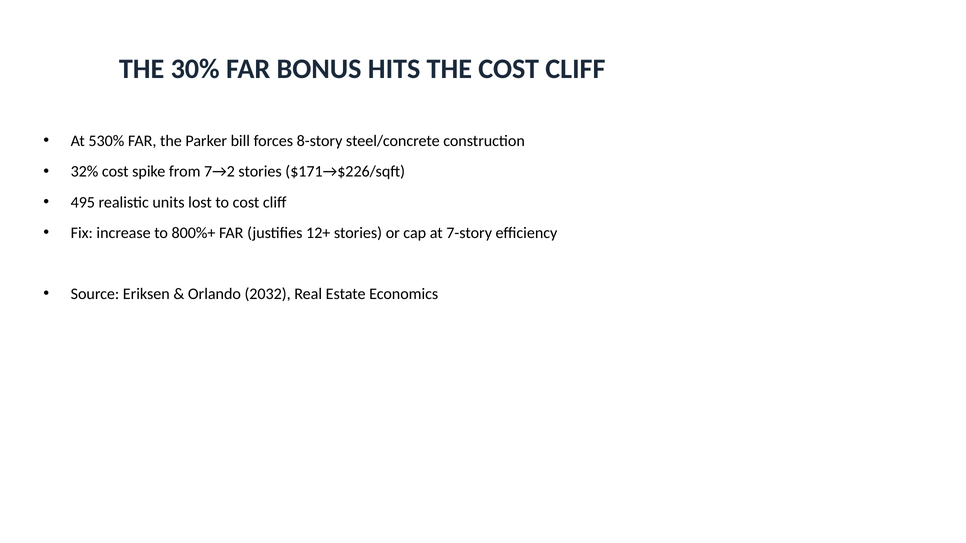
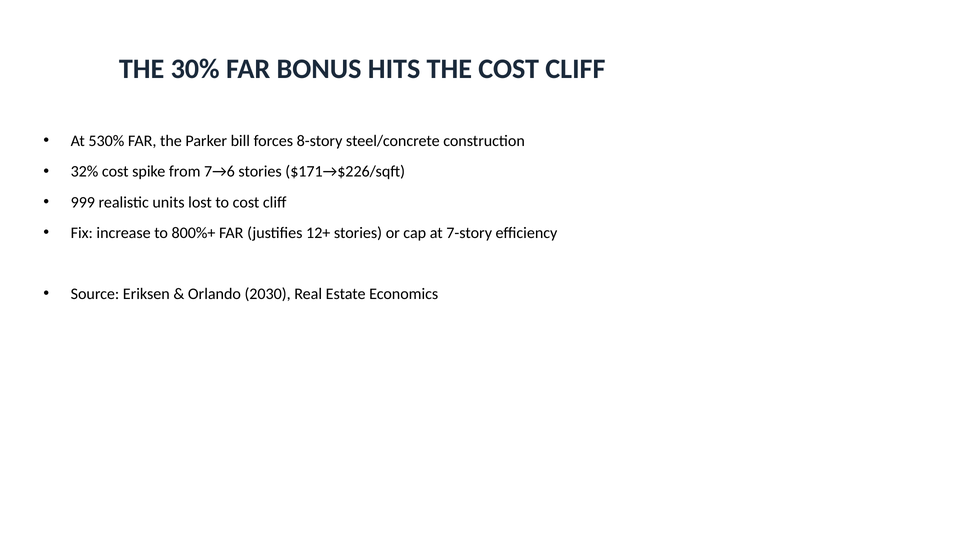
7→2: 7→2 -> 7→6 (219, 172)
495: 495 -> 999 (83, 202)
2032: 2032 -> 2030 (268, 294)
